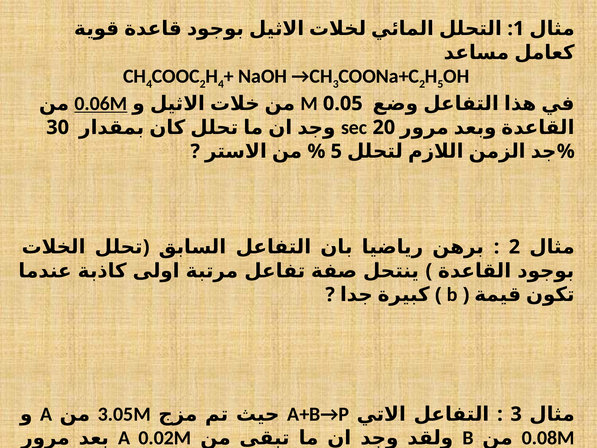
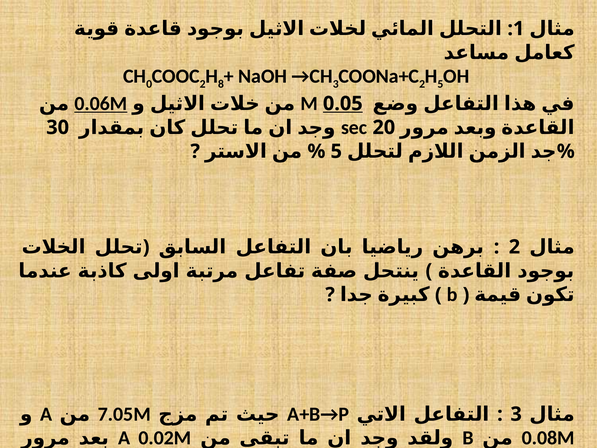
4: 4 -> 0 (149, 84)
4: 4 -> 8 (221, 84)
0.05 underline: none -> present (343, 103)
3.05M: 3.05M -> 7.05M (124, 414)
